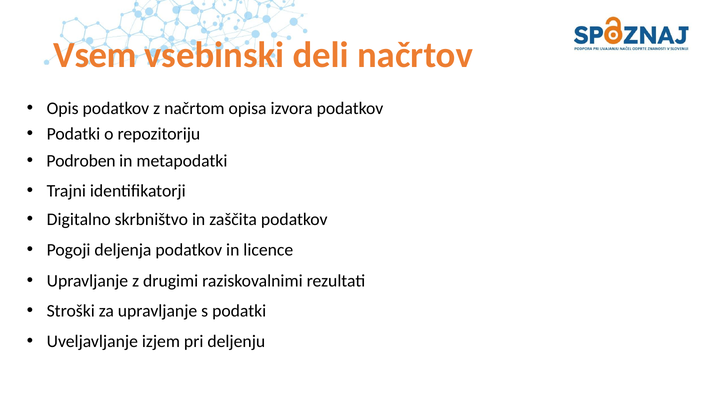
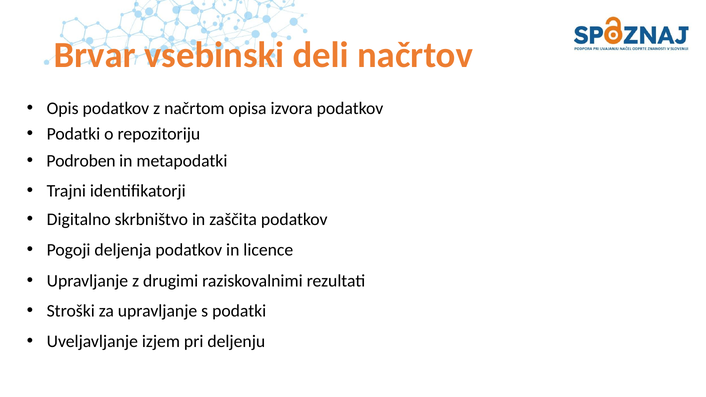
Vsem: Vsem -> Brvar (95, 55)
